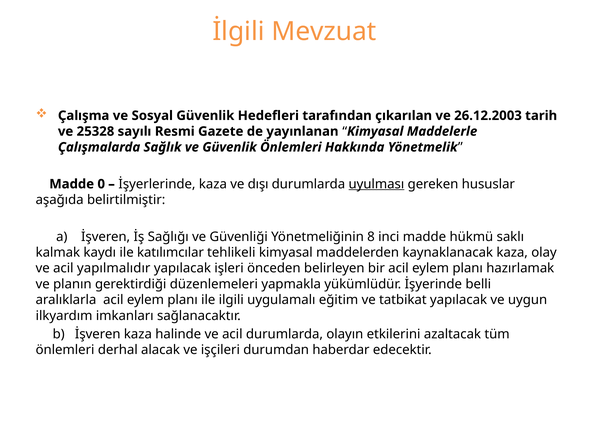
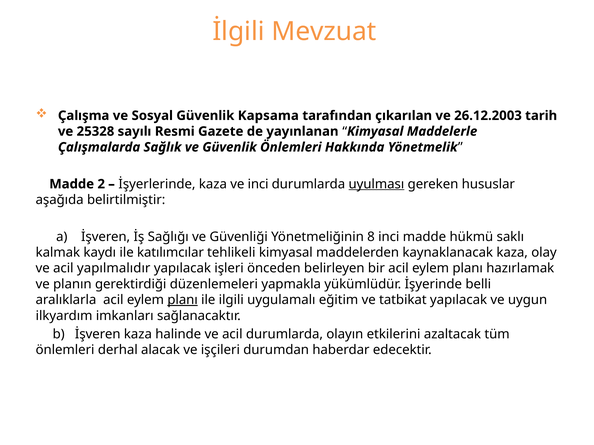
Hedefleri: Hedefleri -> Kapsama (268, 116)
0: 0 -> 2 (101, 184)
ve dışı: dışı -> inci (258, 184)
planı underline: none -> present (183, 300)
